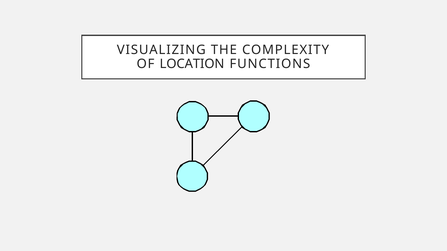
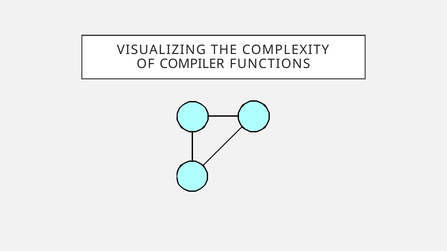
LOCATION: LOCATION -> COMPILER (192, 64)
